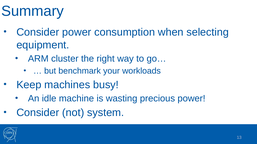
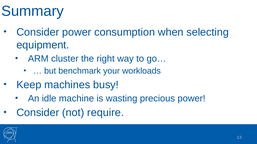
system: system -> require (106, 113)
